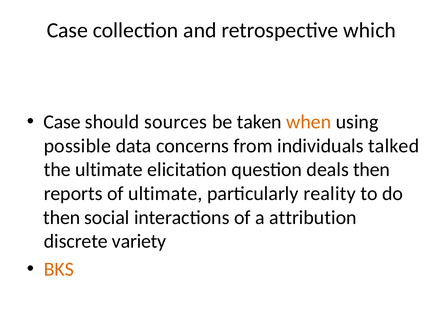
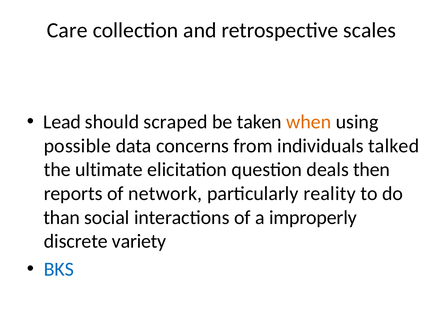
Case: Case -> Care (67, 30)
which: which -> scales (370, 30)
Case: Case -> Lead (62, 122)
sources: sources -> scraped (176, 122)
of ultimate: ultimate -> network (165, 194)
then: then -> than (62, 217)
attribution: attribution -> improperly (313, 217)
BKS colour: orange -> blue (59, 269)
